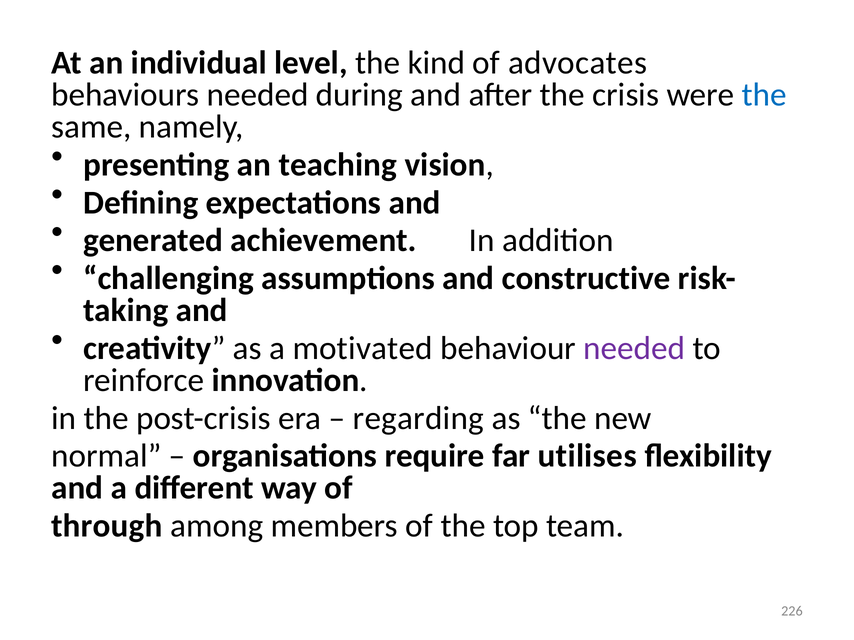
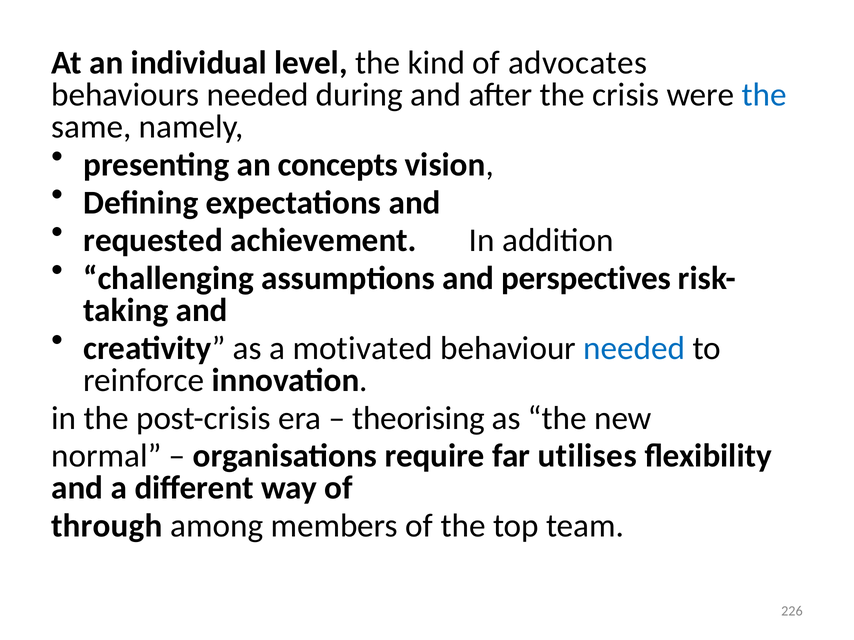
teaching: teaching -> concepts (338, 165)
generated: generated -> requested (153, 241)
constructive: constructive -> perspectives (586, 279)
needed colour: purple -> blue (634, 349)
regarding: regarding -> theorising (419, 418)
